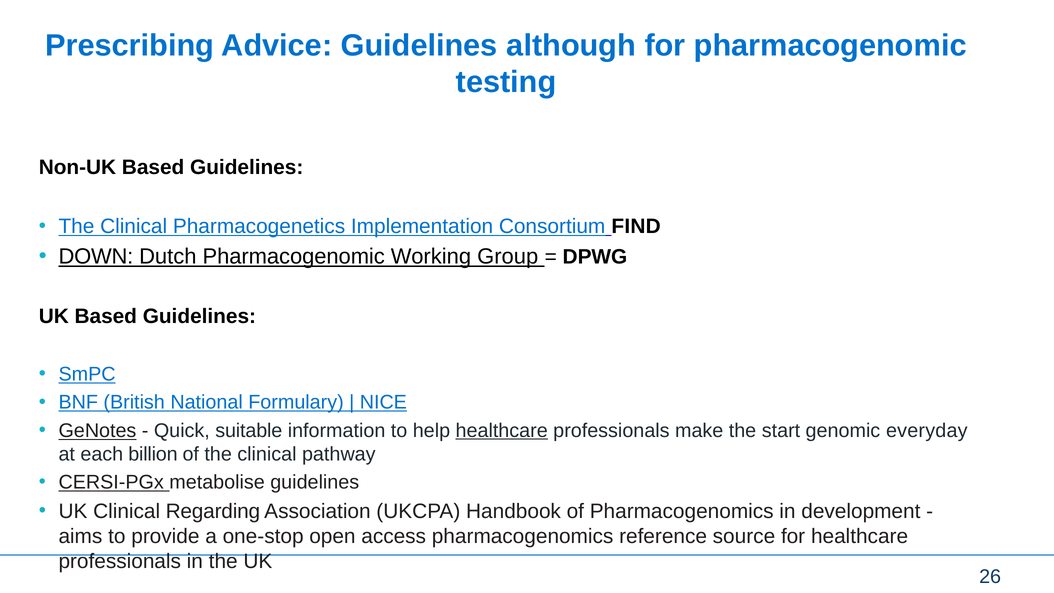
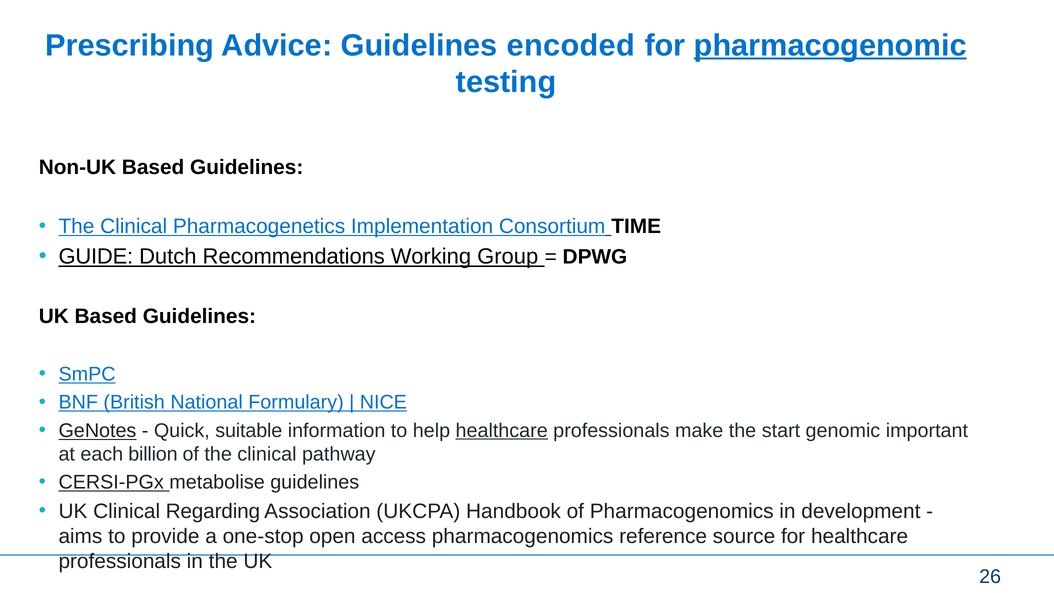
although: although -> encoded (571, 45)
pharmacogenomic underline: none -> present (830, 45)
FIND: FIND -> TIME (636, 226)
DOWN: DOWN -> GUIDE (96, 257)
Dutch Pharmacogenomic: Pharmacogenomic -> Recommendations (294, 257)
everyday: everyday -> important (927, 430)
